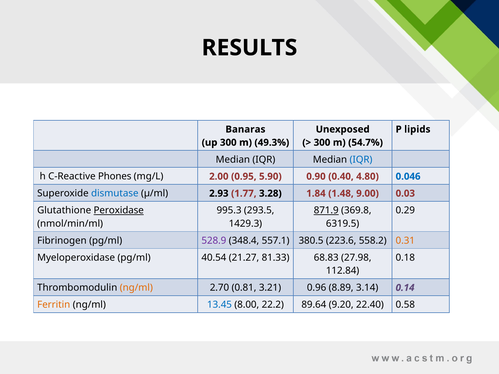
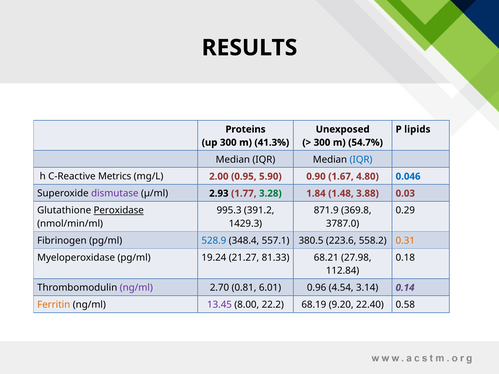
Banaras: Banaras -> Proteins (246, 129)
49.3%: 49.3% -> 41.3% (272, 143)
Phones: Phones -> Metrics (115, 177)
0.40: 0.40 -> 1.67 (341, 177)
dismutase colour: blue -> purple (115, 194)
3.28 colour: black -> green (270, 194)
9.00: 9.00 -> 3.88 (368, 194)
293.5: 293.5 -> 391.2 (259, 211)
871.9 underline: present -> none (326, 211)
6319.5: 6319.5 -> 3787.0 (343, 224)
528.9 colour: purple -> blue (214, 241)
40.54: 40.54 -> 19.24 (214, 258)
68.83: 68.83 -> 68.21 (326, 258)
ng/ml colour: orange -> purple (136, 288)
3.21: 3.21 -> 6.01 (270, 288)
8.89: 8.89 -> 4.54 (341, 288)
13.45 colour: blue -> purple (219, 305)
89.64: 89.64 -> 68.19 (314, 305)
